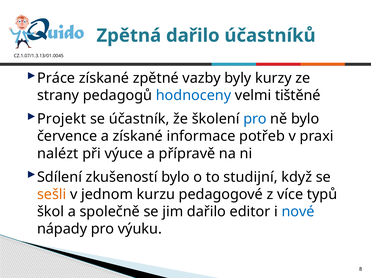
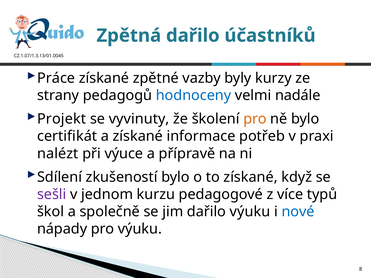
tištěné: tištěné -> nadále (298, 96)
účastník: účastník -> vyvinuty (139, 119)
pro colour: blue -> orange (255, 119)
července: července -> certifikát (67, 136)
to studijní: studijní -> získané (251, 177)
sešli colour: orange -> purple (52, 194)
dařilo editor: editor -> výuku (250, 212)
